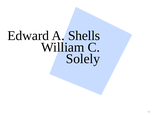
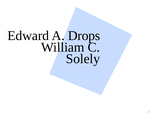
Shells: Shells -> Drops (84, 36)
